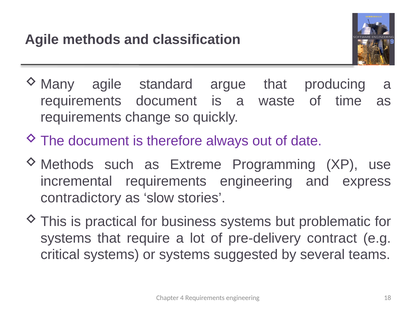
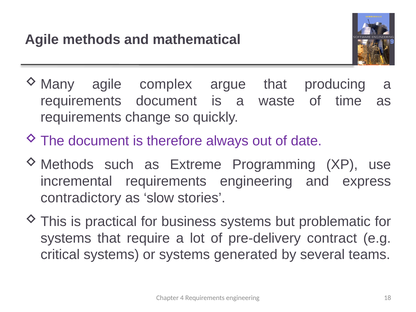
classification: classification -> mathematical (197, 39)
standard: standard -> complex (166, 84)
suggested: suggested -> generated (246, 255)
